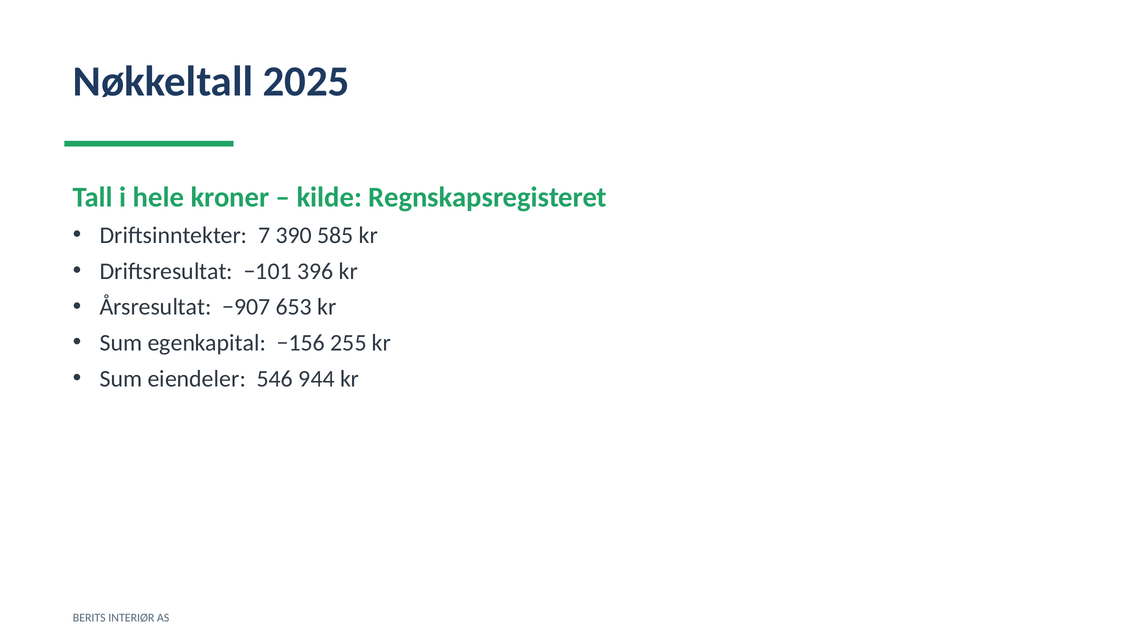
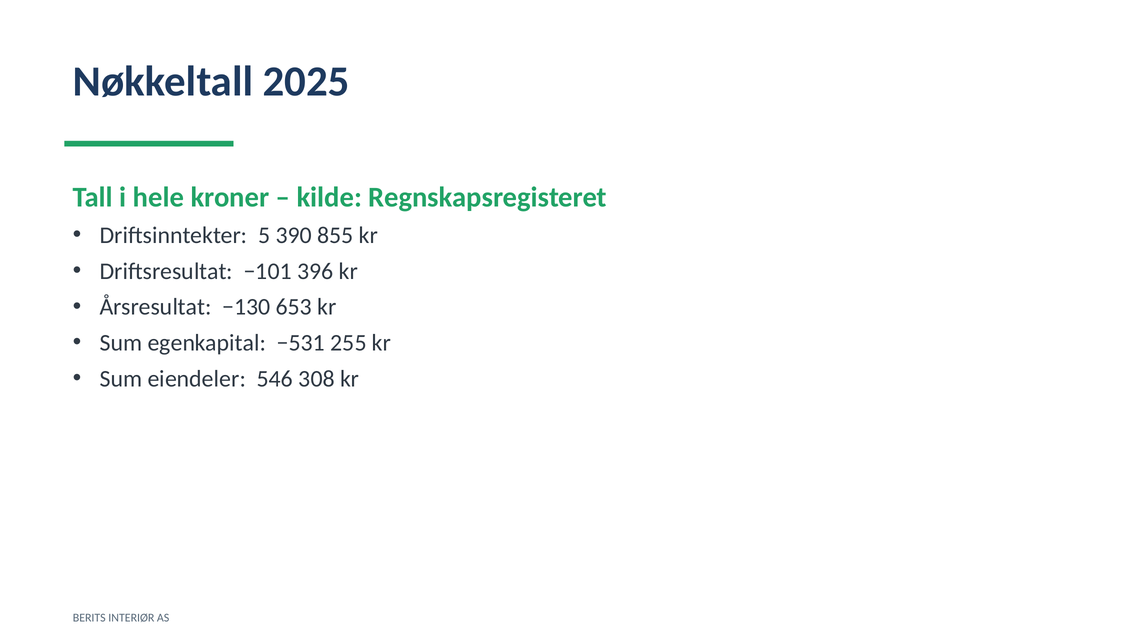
7: 7 -> 5 (264, 235)
585: 585 -> 855 (335, 235)
−907: −907 -> −130 (246, 307)
−156: −156 -> −531 (301, 343)
944: 944 -> 308 (317, 379)
